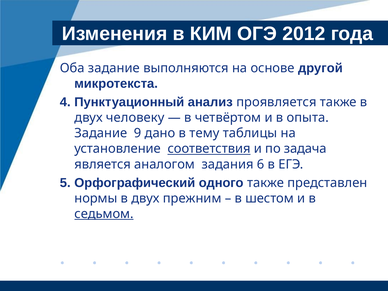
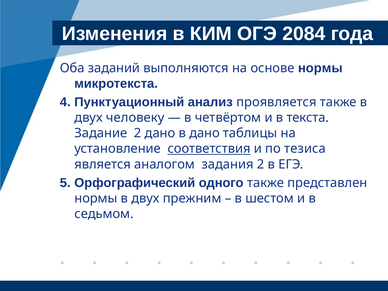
2012: 2012 -> 2084 (304, 34)
Оба задание: задание -> заданий (114, 68)
основе другой: другой -> нормы (320, 68)
опыта: опыта -> текста (308, 118)
Задание 9: 9 -> 2 (138, 133)
в тему: тему -> дано (205, 133)
задача: задача -> тезиса (305, 149)
задания 6: 6 -> 2 (261, 164)
седьмом underline: present -> none (104, 214)
